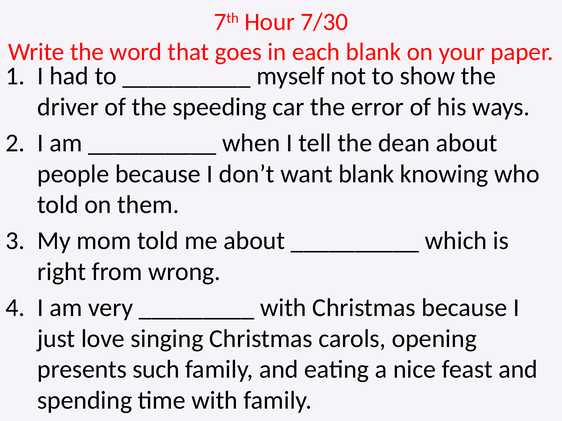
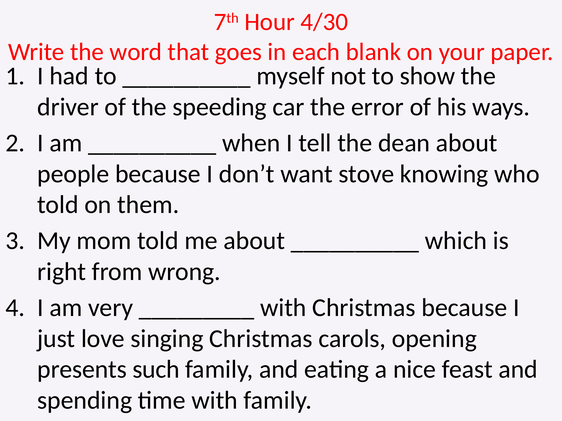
7/30: 7/30 -> 4/30 (324, 22)
want blank: blank -> stove (366, 174)
